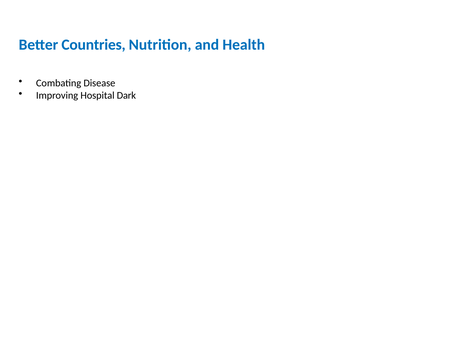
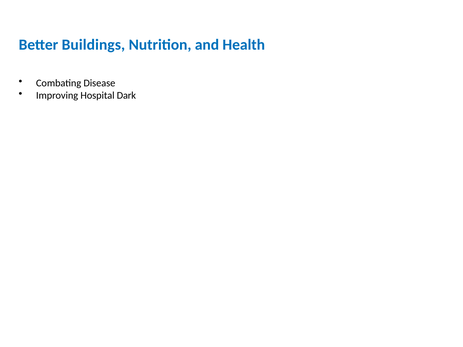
Countries: Countries -> Buildings (93, 45)
